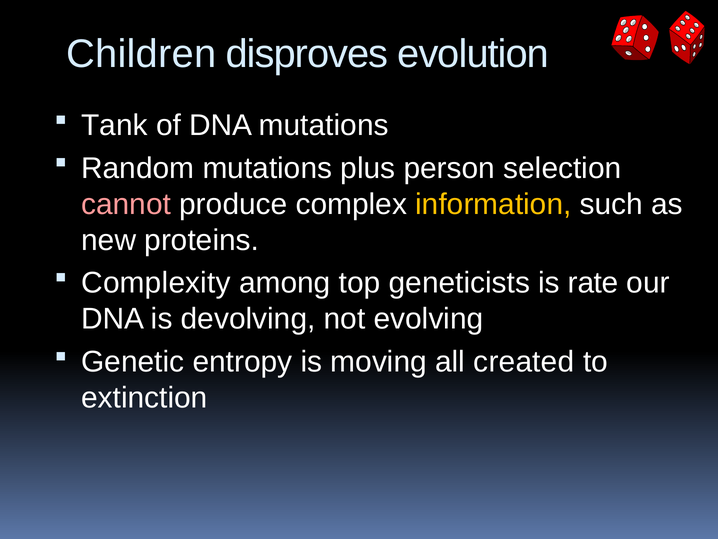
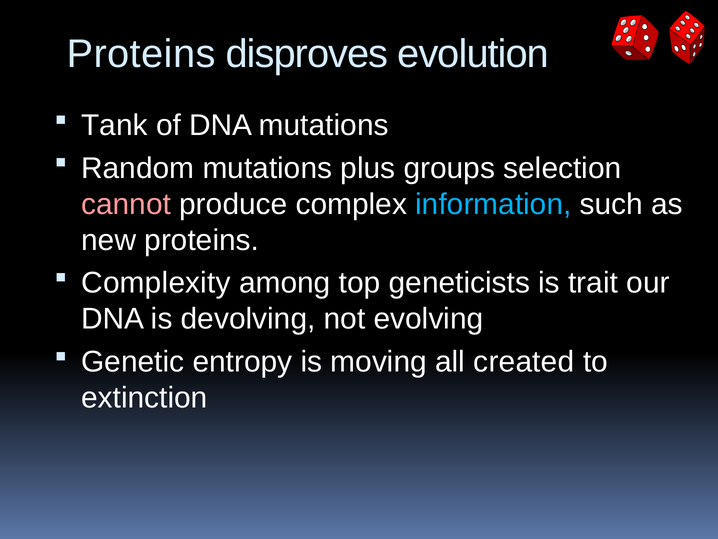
Children: Children -> Proteins (141, 54)
person: person -> groups (449, 168)
information colour: yellow -> light blue (493, 204)
rate: rate -> trait (593, 283)
